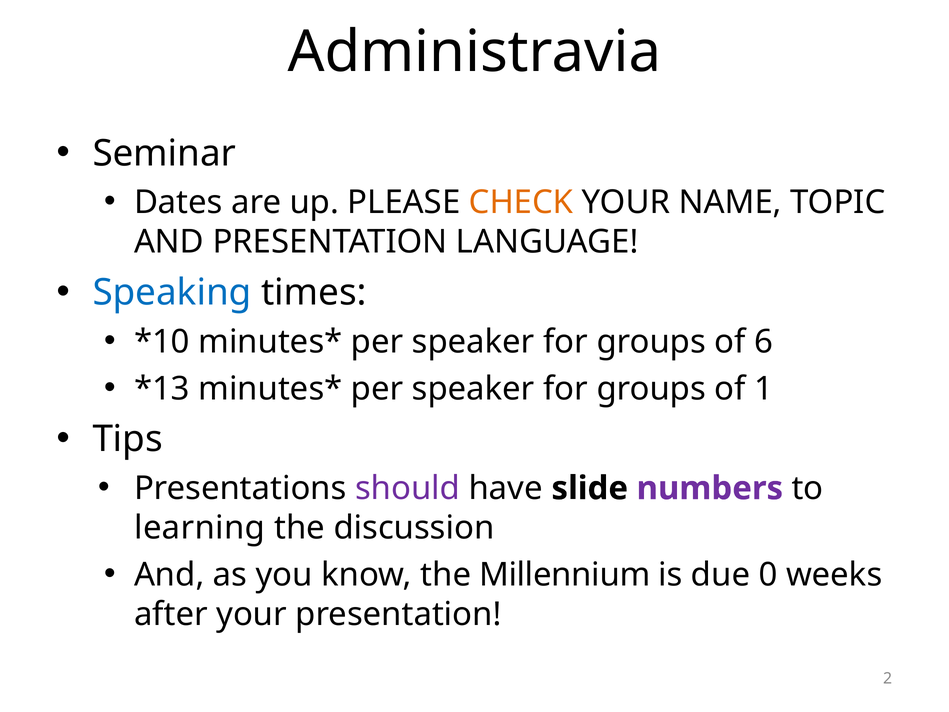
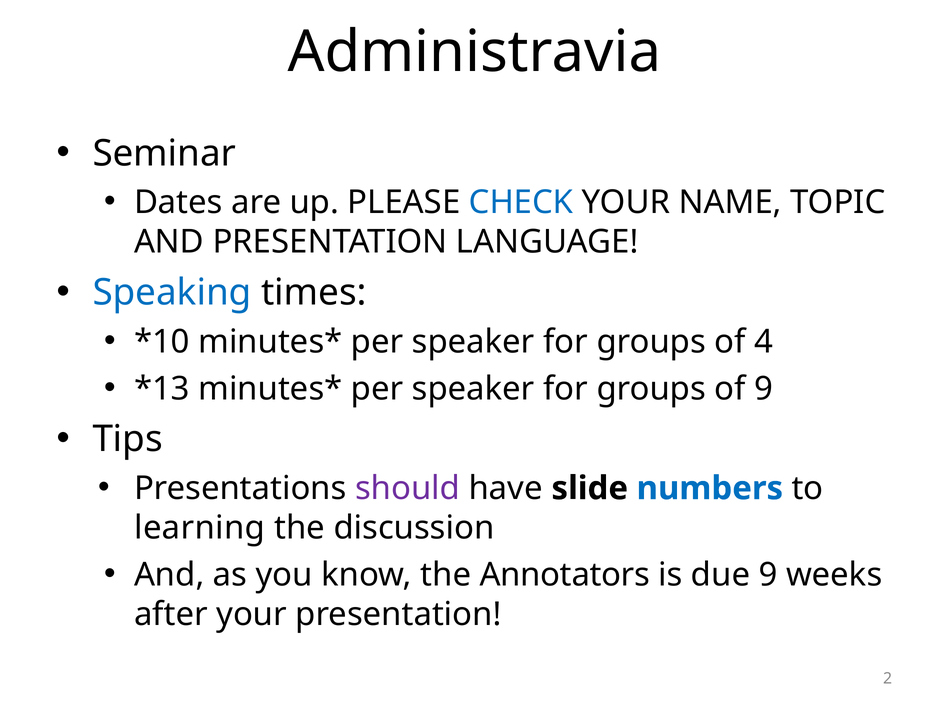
CHECK colour: orange -> blue (521, 202)
6: 6 -> 4 (764, 342)
of 1: 1 -> 9 (764, 388)
numbers colour: purple -> blue (710, 488)
Millennium: Millennium -> Annotators (565, 575)
due 0: 0 -> 9 (768, 575)
